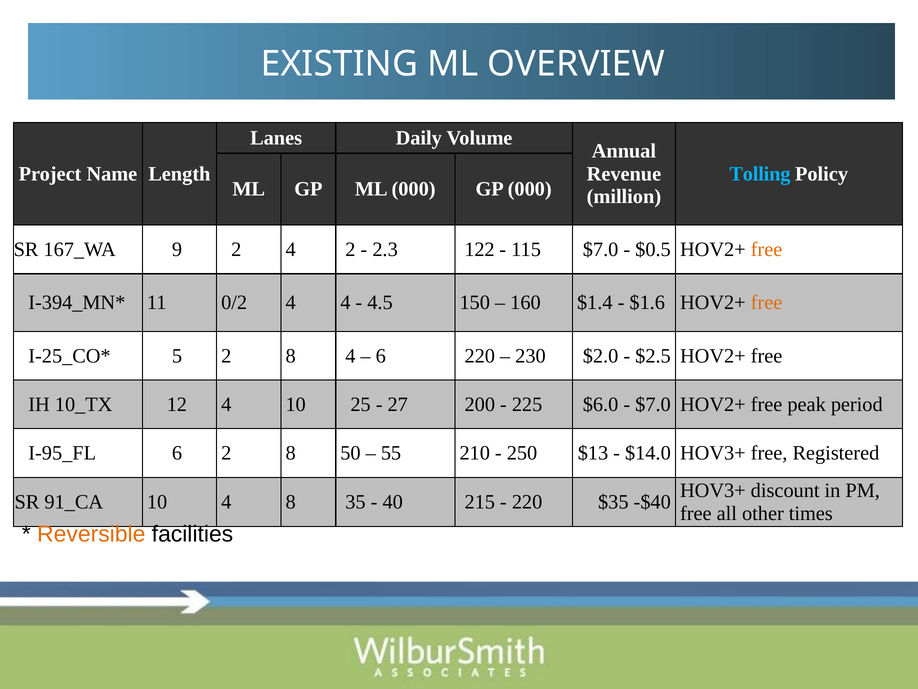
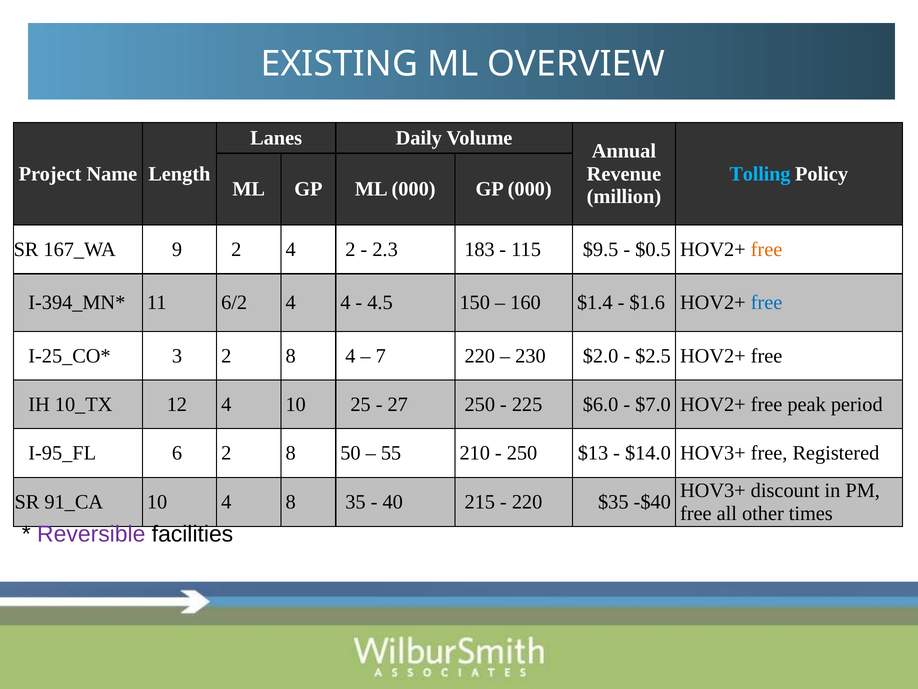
122: 122 -> 183 (480, 249)
115 $7.0: $7.0 -> $9.5 (601, 249)
0/2: 0/2 -> 6/2 (234, 302)
free colour: orange -> blue (767, 302)
5: 5 -> 3 (177, 356)
6: 6 -> 7 (381, 356)
27 200: 200 -> 250 (480, 404)
Reversible colour: orange -> purple (91, 534)
